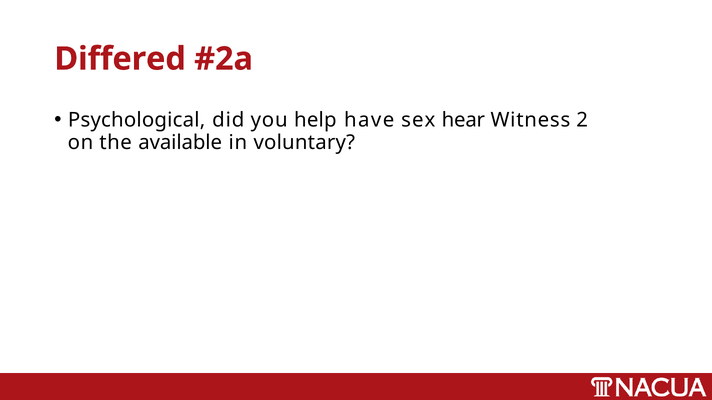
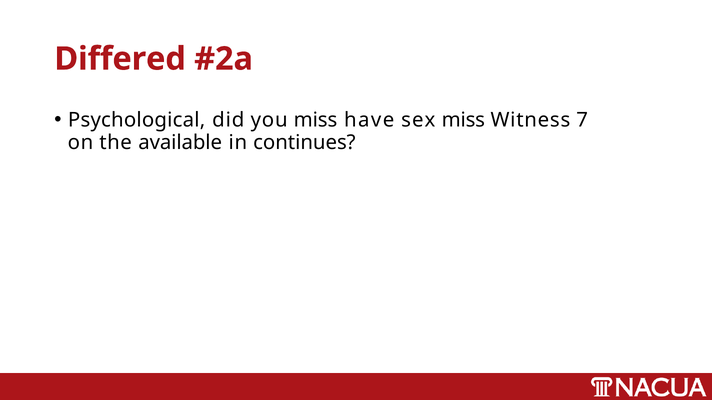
you help: help -> miss (315, 120)
sex hear: hear -> miss (463, 120)
2: 2 -> 7 (582, 120)
voluntary: voluntary -> continues (304, 143)
